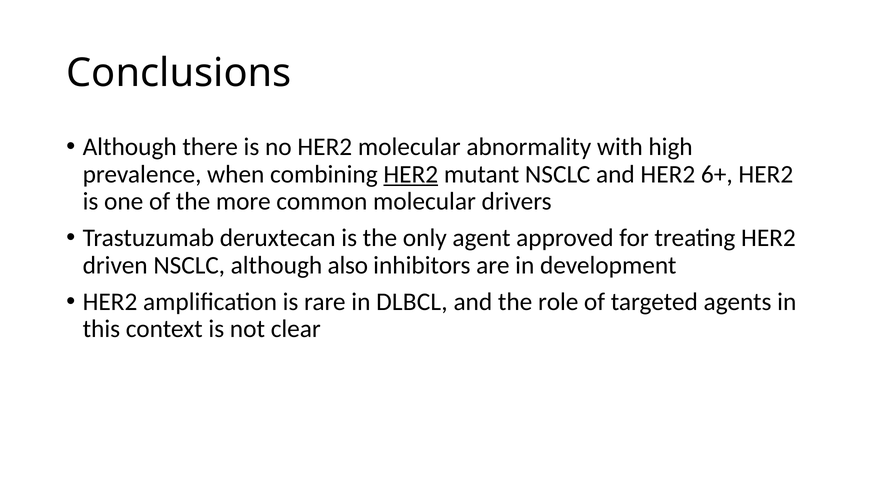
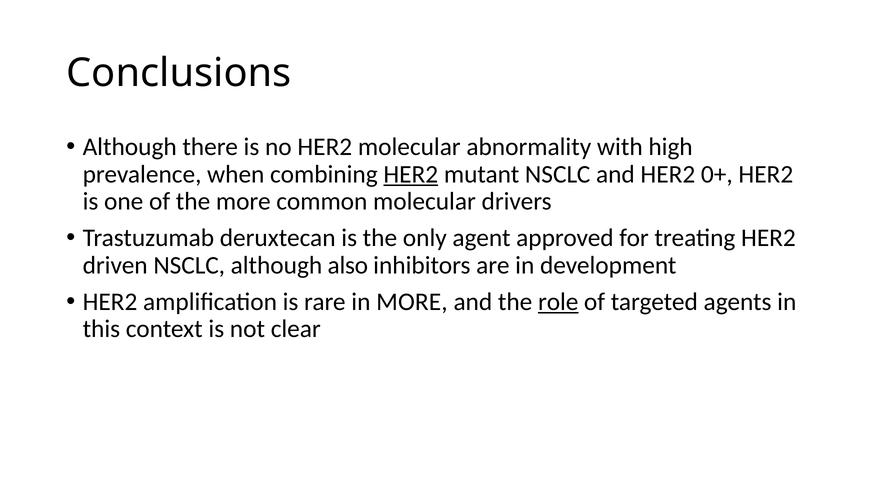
6+: 6+ -> 0+ (717, 174)
in DLBCL: DLBCL -> MORE (412, 302)
role underline: none -> present (558, 302)
